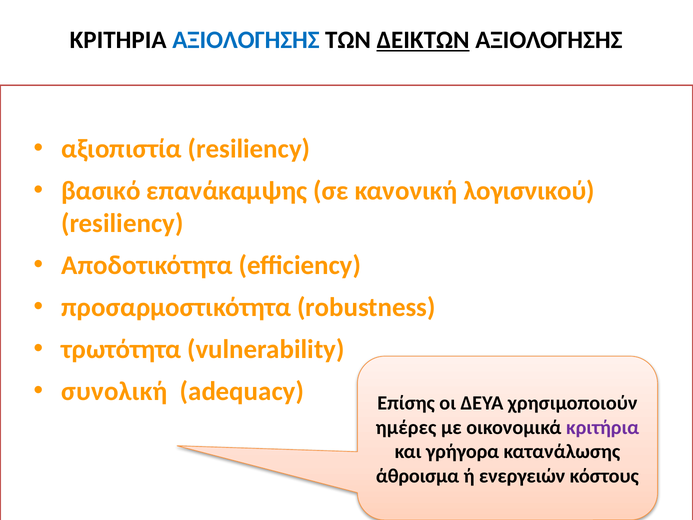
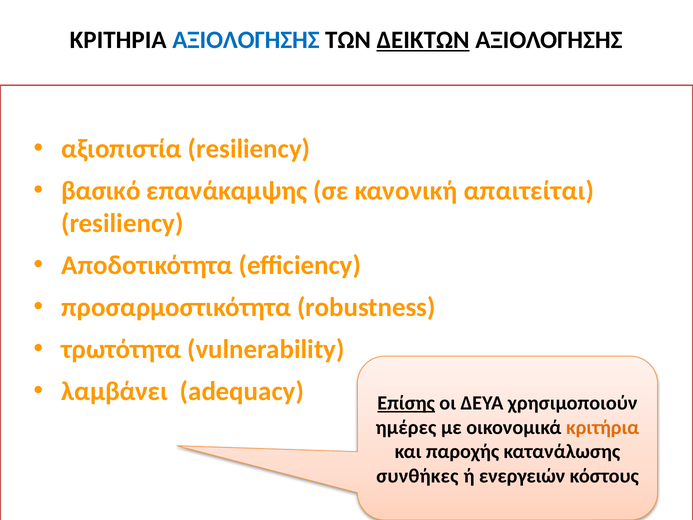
λογισνικού: λογισνικού -> απαιτείται (529, 191)
συνολική: συνολική -> λαμβάνει (115, 391)
Επίσης underline: none -> present (406, 403)
κριτήρια colour: purple -> orange (603, 427)
γρήγορα: γρήγορα -> παροχής (463, 451)
άθροισμα: άθροισμα -> συνθήκες (417, 476)
